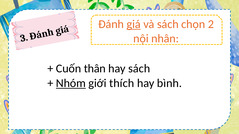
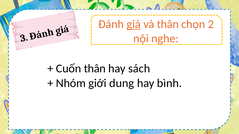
và sách: sách -> thân (168, 24)
nhân: nhân -> nghe (165, 39)
Nhóm underline: present -> none (71, 83)
thích: thích -> dung (122, 83)
